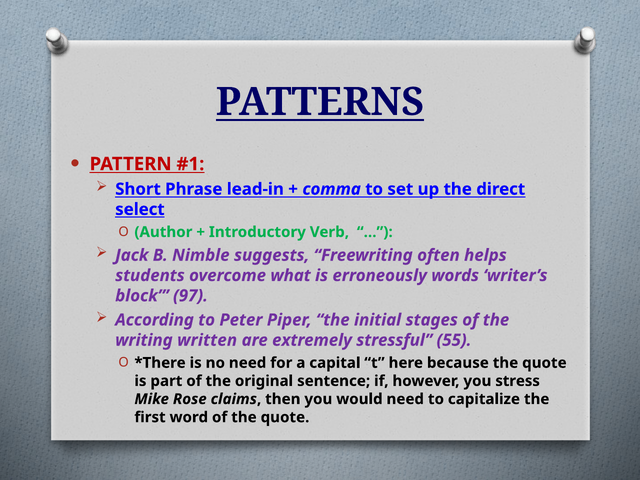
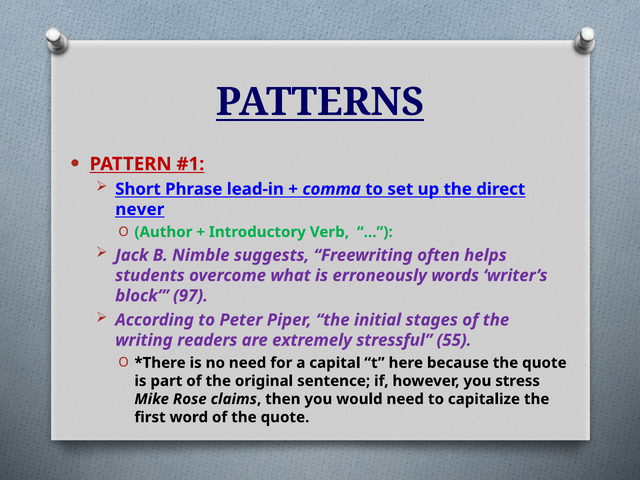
select: select -> never (140, 209)
written: written -> readers (207, 340)
